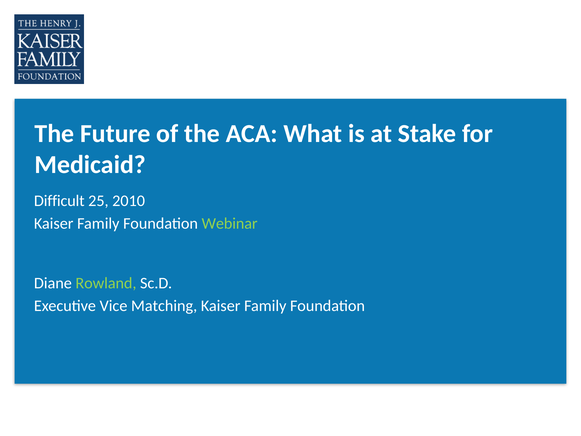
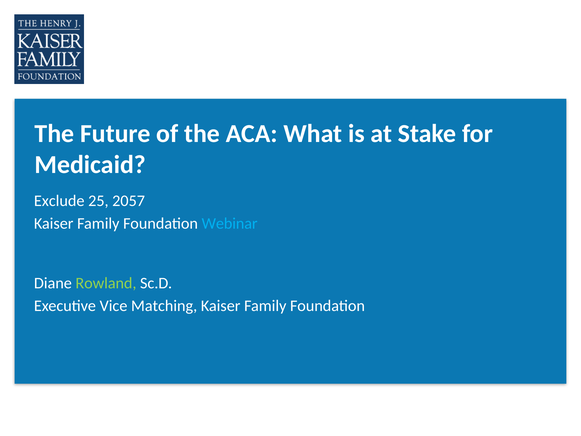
Difficult: Difficult -> Exclude (59, 201)
2010: 2010 -> 2057 (129, 201)
Webinar colour: light green -> light blue (230, 223)
